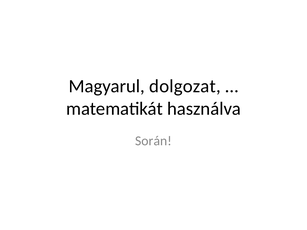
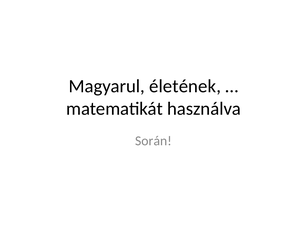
dolgozat: dolgozat -> életének (185, 86)
